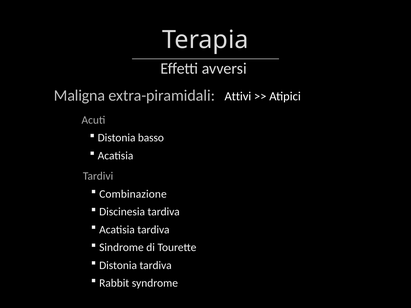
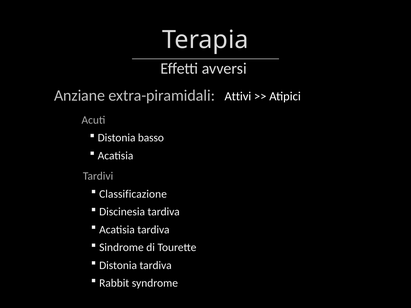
Maligna: Maligna -> Anziane (80, 96)
Combinazione: Combinazione -> Classificazione (133, 194)
